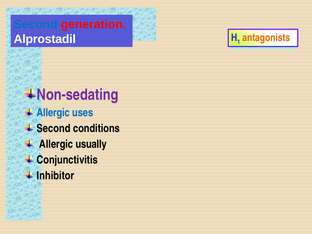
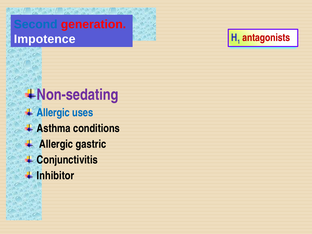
Alprostadil: Alprostadil -> Impotence (45, 39)
antagonists colour: orange -> red (266, 38)
Second: Second -> Asthma (54, 128)
usually: usually -> gastric (91, 144)
